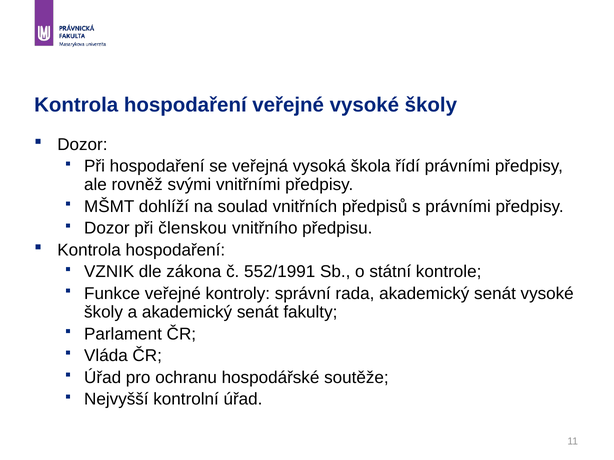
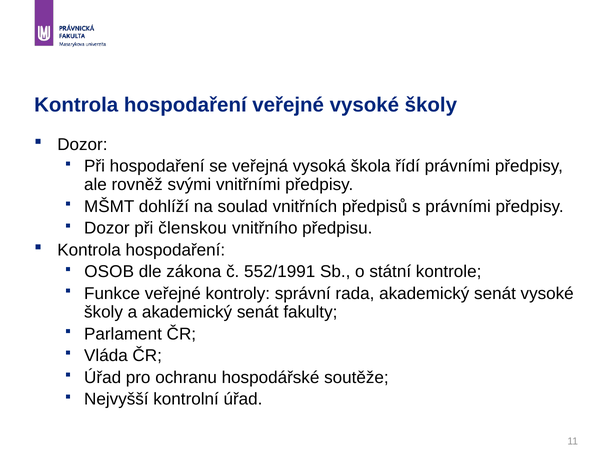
VZNIK: VZNIK -> OSOB (109, 272)
